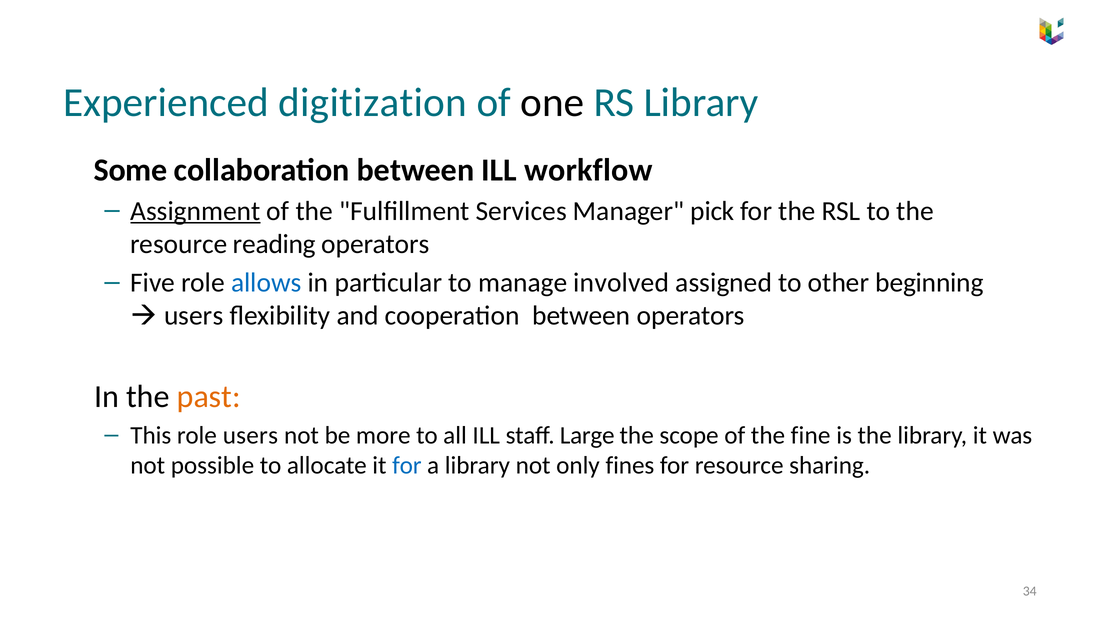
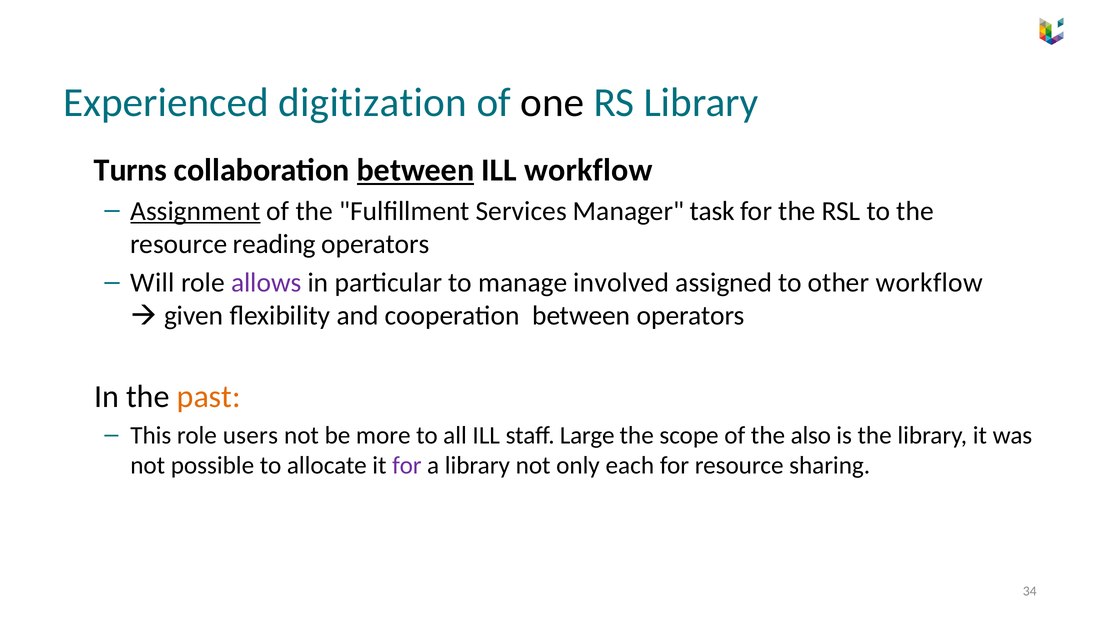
Some: Some -> Turns (131, 170)
between underline: none -> present (416, 170)
pick: pick -> task (712, 211)
Five: Five -> Will (153, 282)
allows colour: blue -> purple (266, 282)
other beginning: beginning -> workflow (929, 282)
users: users -> given (194, 315)
fine: fine -> also (811, 435)
for colour: blue -> purple (407, 465)
fines: fines -> each (630, 465)
